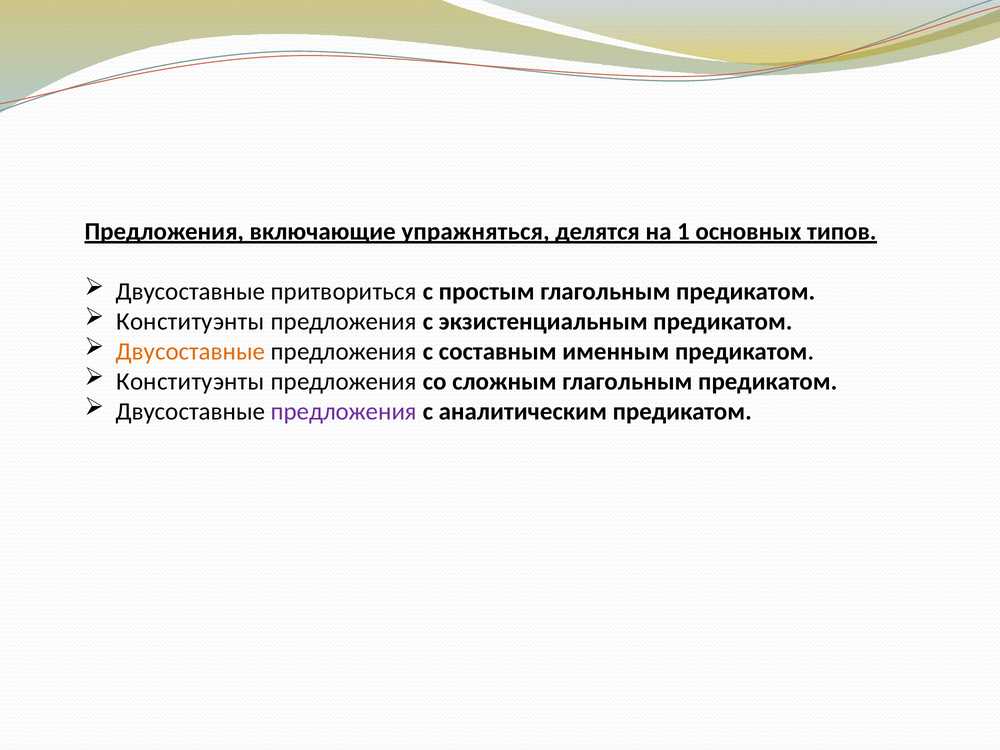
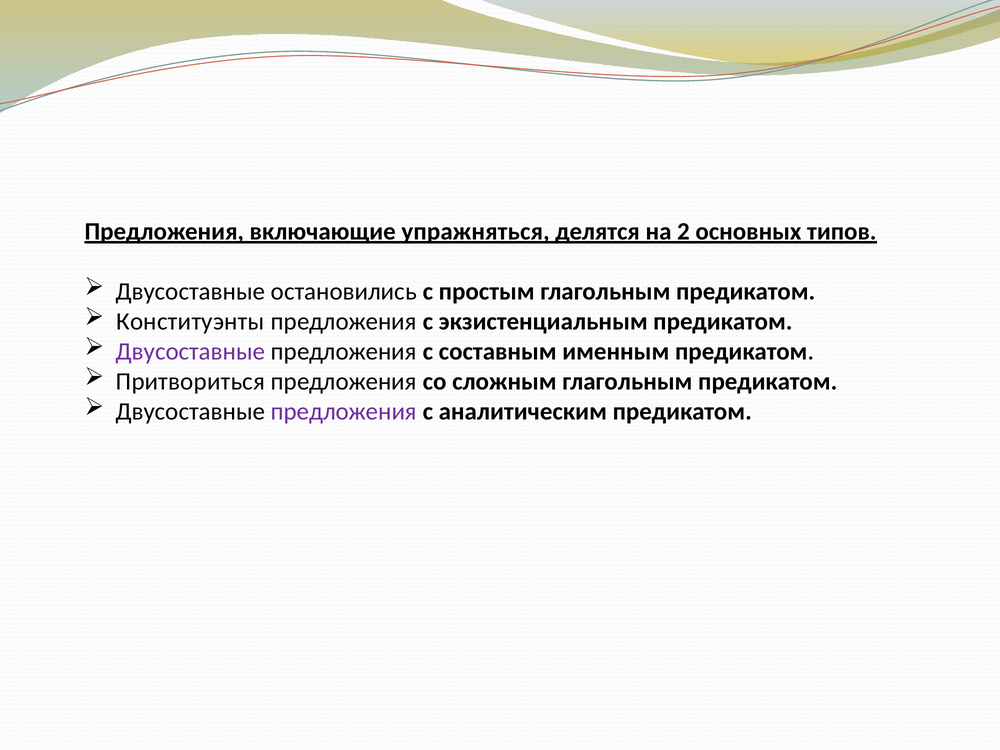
1: 1 -> 2 (683, 231)
притвориться: притвориться -> остановились (344, 291)
Двусоставные colour: orange -> purple (191, 351)
Конституэнты: Конституэнты -> Притвориться (190, 381)
